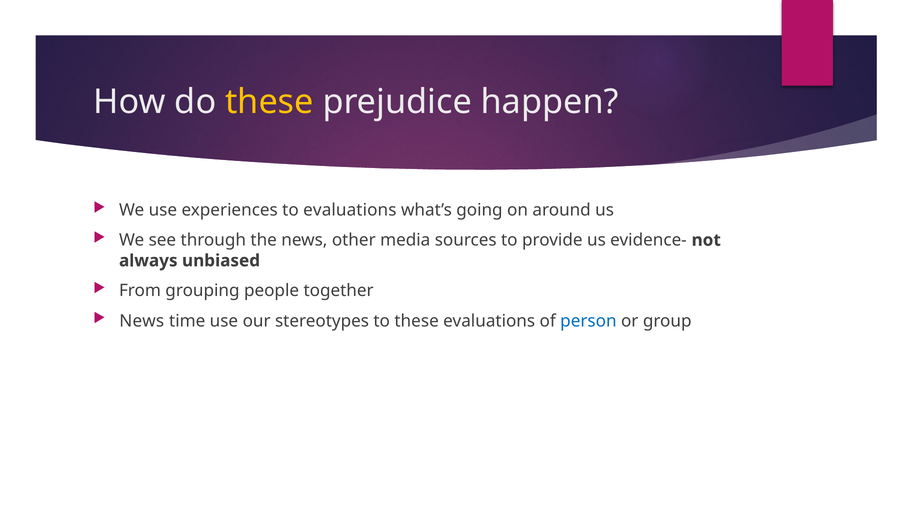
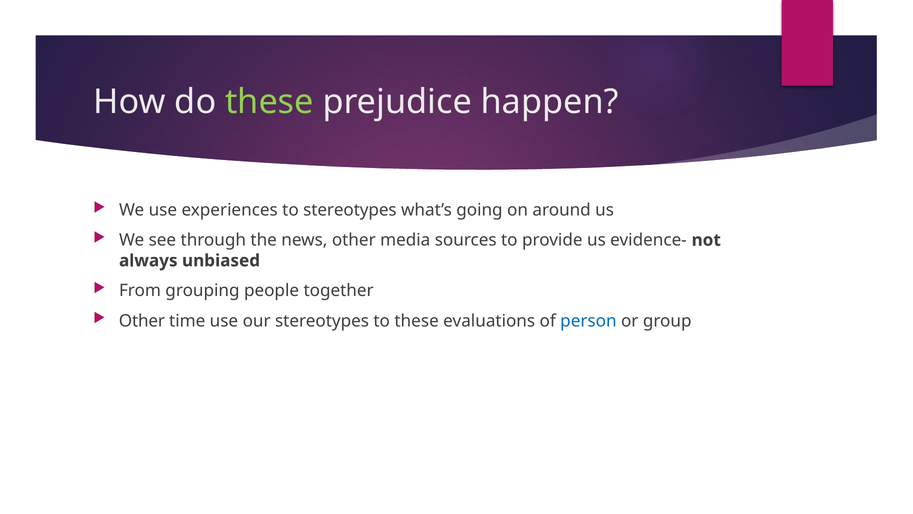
these colour: yellow -> light green (269, 102)
to evaluations: evaluations -> stereotypes (350, 210)
News: News -> Other (142, 321)
